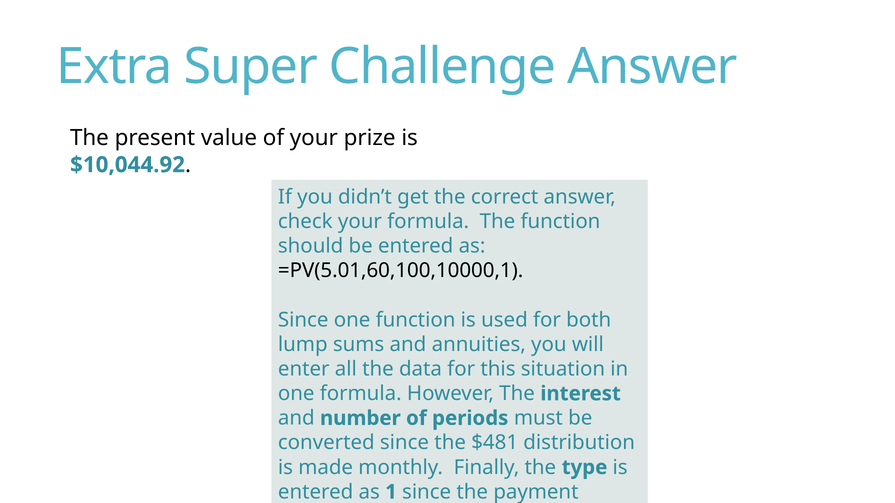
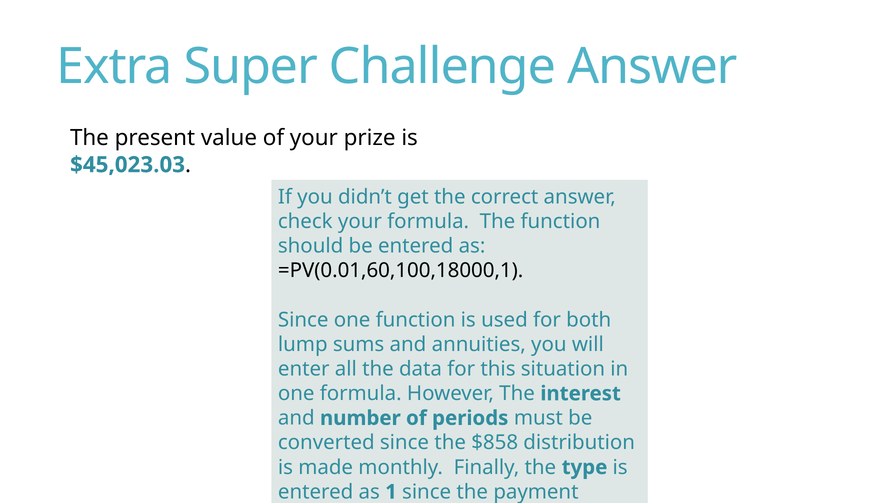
$10,044.92: $10,044.92 -> $45,023.03 (128, 165)
=PV(5.01,60,100,10000,1: =PV(5.01,60,100,10000,1 -> =PV(0.01,60,100,18000,1 (401, 271)
$481: $481 -> $858 (495, 443)
